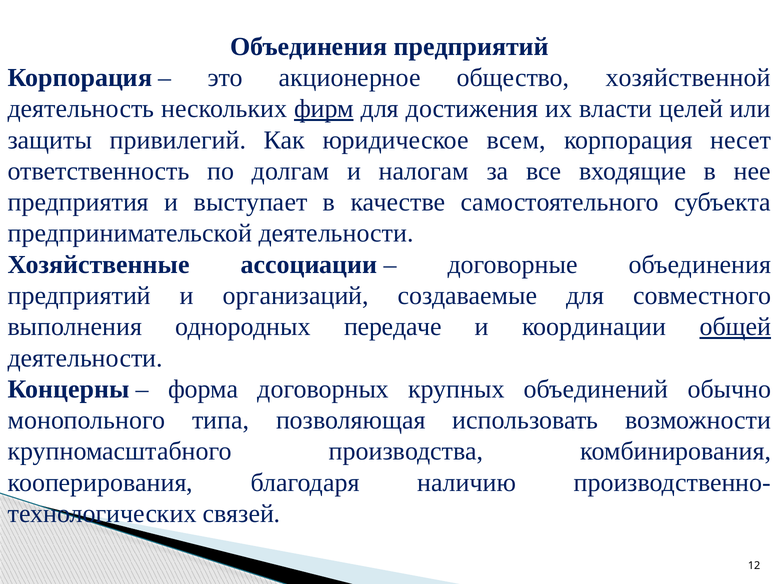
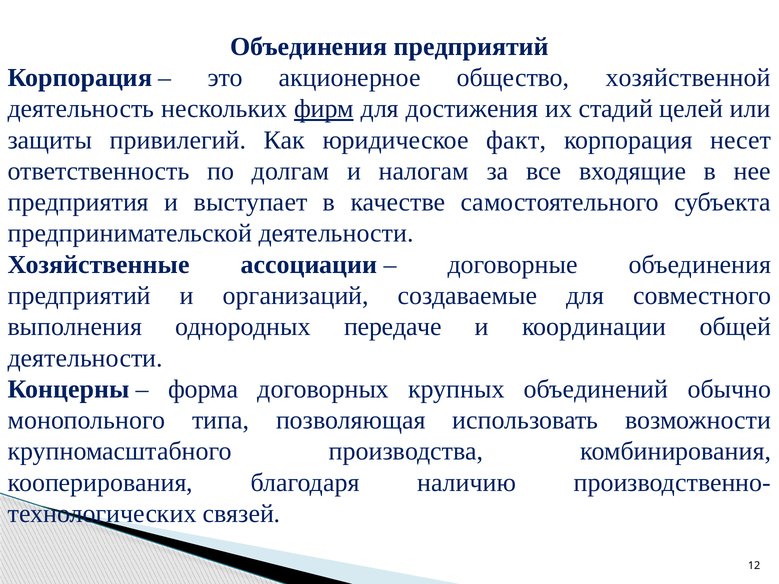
власти: власти -> стадий (616, 109)
всем: всем -> факт (516, 140)
общей underline: present -> none (735, 327)
